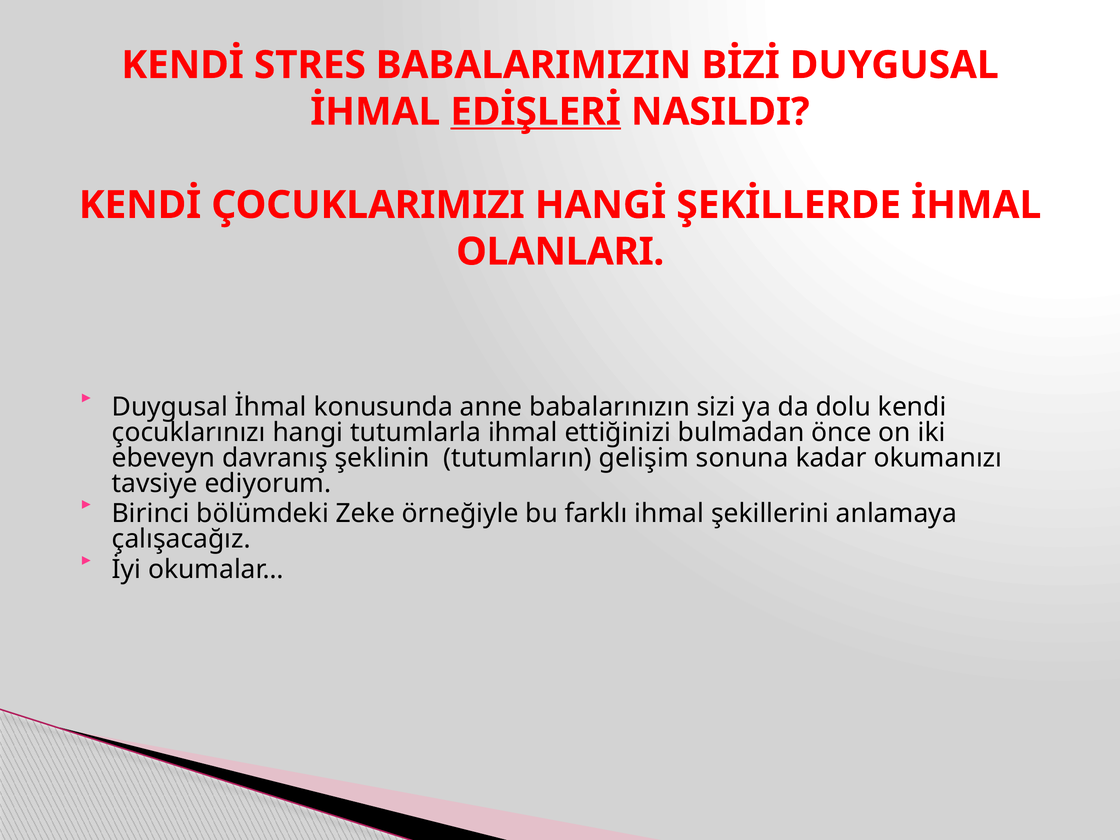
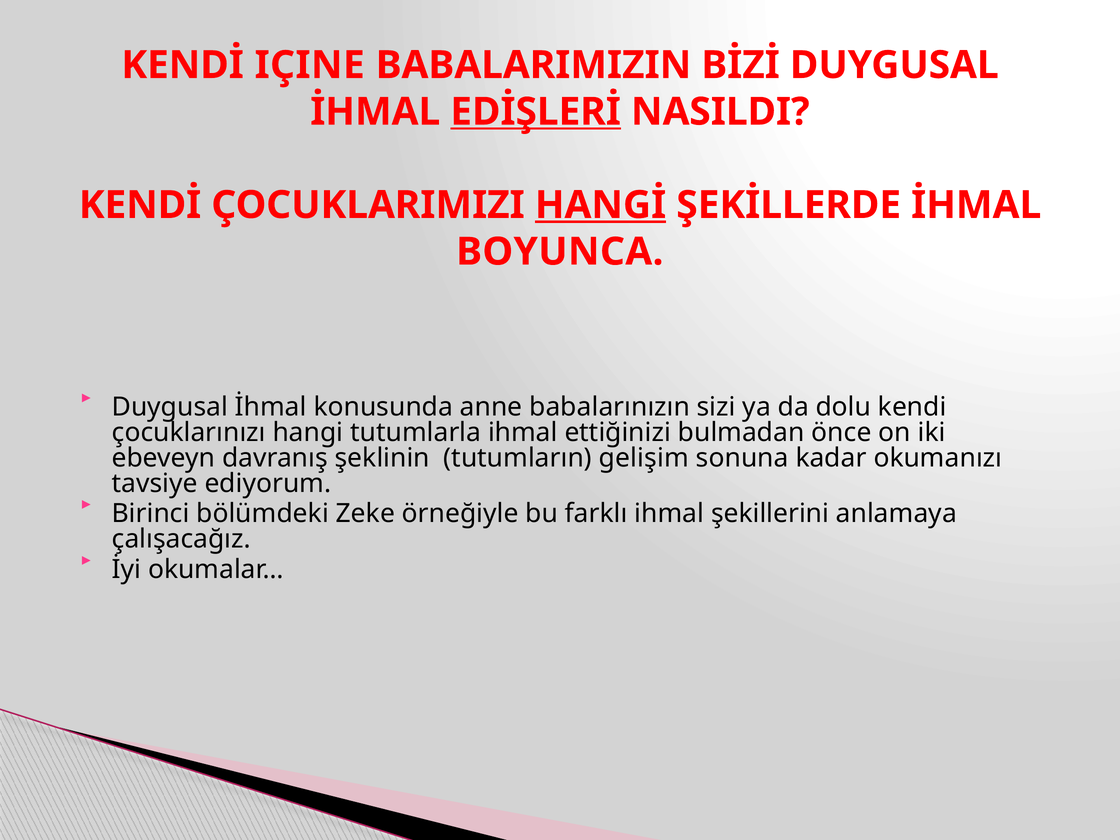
STRES: STRES -> IÇINE (310, 65)
HANGİ underline: none -> present (600, 205)
OLANLARI: OLANLARI -> BOYUNCA (560, 252)
